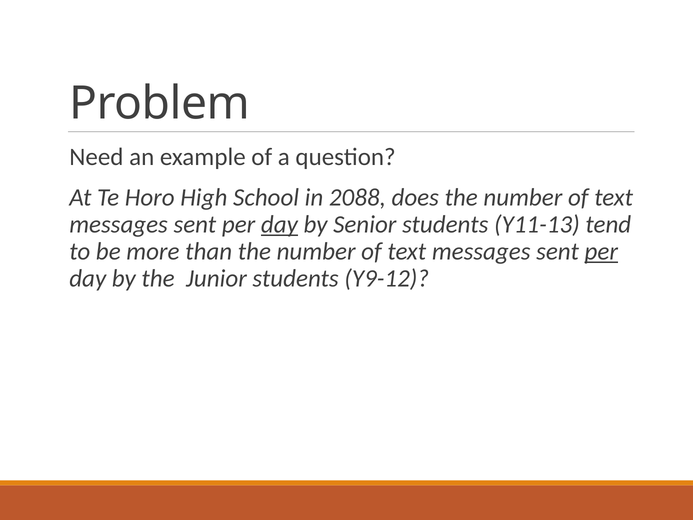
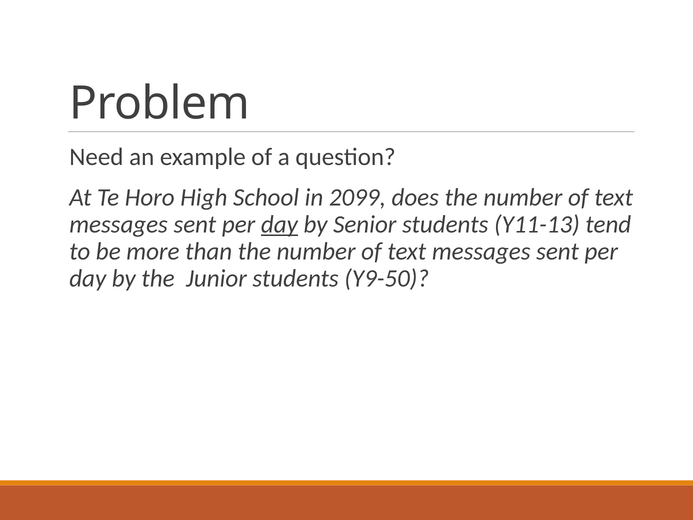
2088: 2088 -> 2099 (357, 197)
per underline: present -> none (601, 252)
Y9-12: Y9-12 -> Y9-50 (387, 279)
